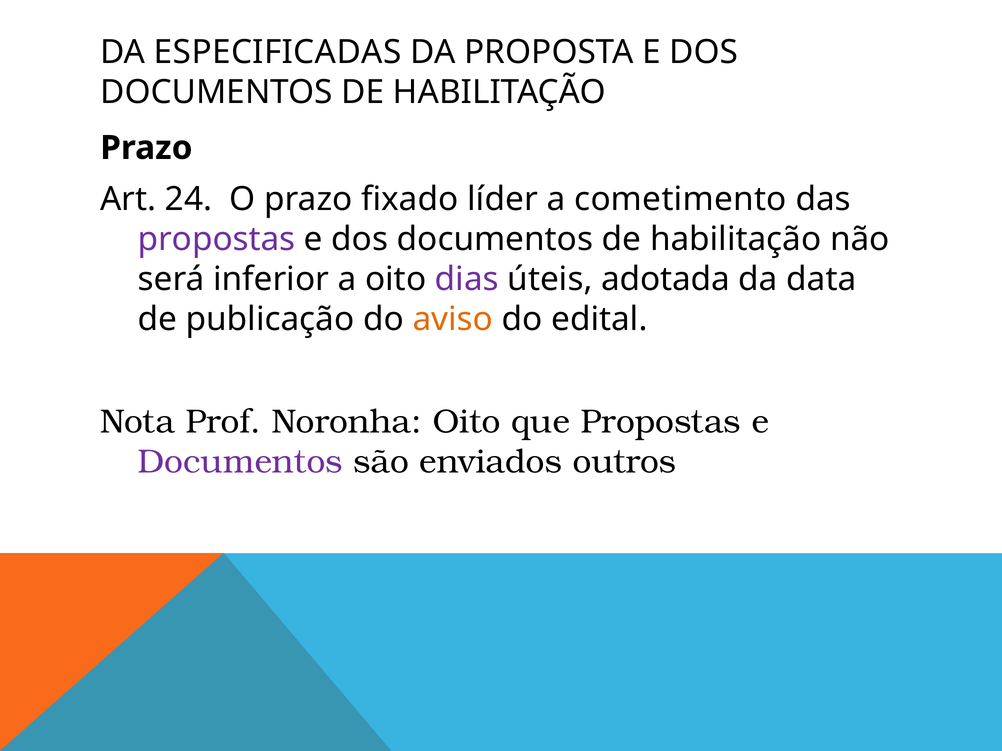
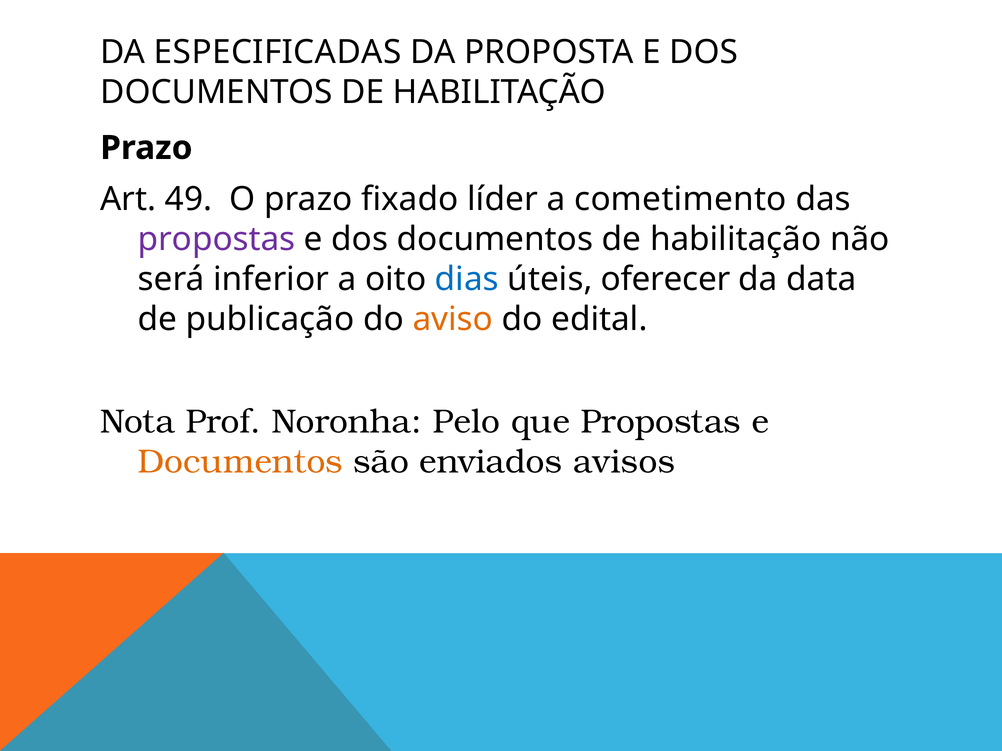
24: 24 -> 49 (188, 199)
dias colour: purple -> blue (467, 279)
adotada: adotada -> oferecer (666, 279)
Noronha Oito: Oito -> Pelo (466, 422)
Documentos colour: purple -> orange (240, 462)
outros: outros -> avisos (624, 462)
